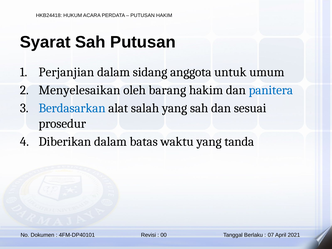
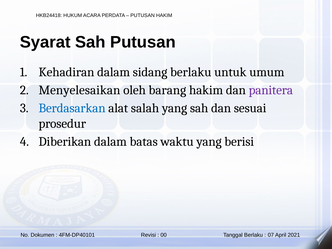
Perjanjian: Perjanjian -> Kehadiran (66, 72)
sidang anggota: anggota -> berlaku (191, 72)
panitera colour: blue -> purple (271, 90)
tanda: tanda -> berisi (239, 142)
